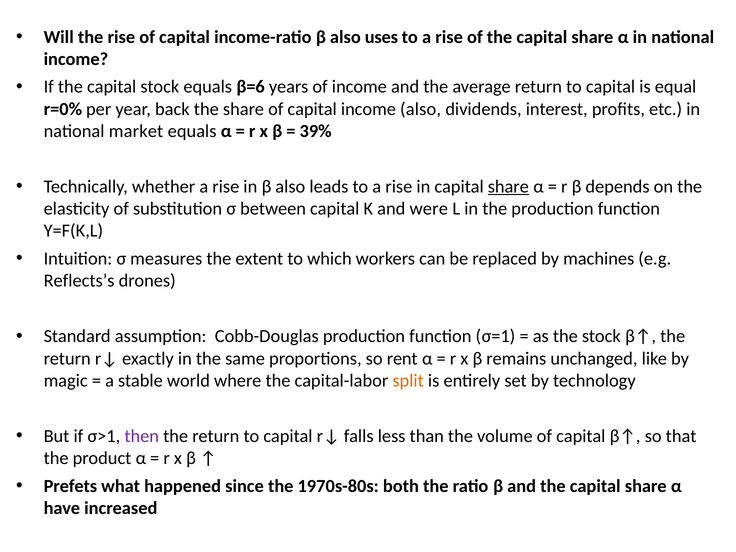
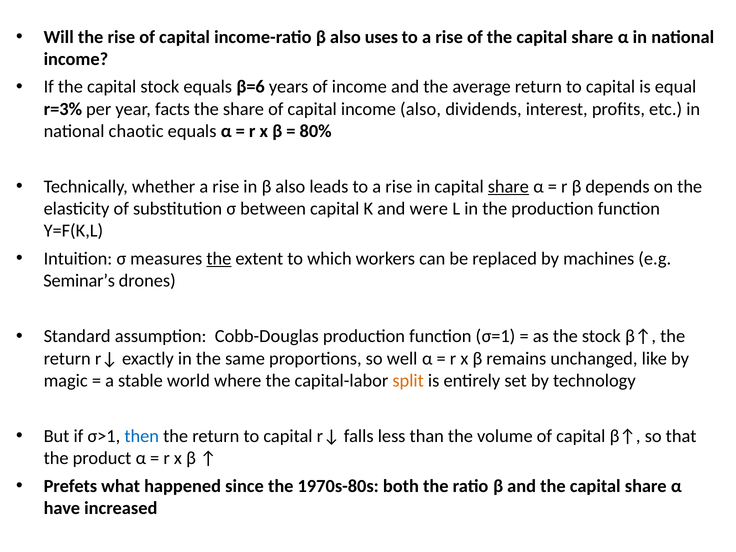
r=0%: r=0% -> r=3% (63, 109)
back: back -> facts (172, 109)
market: market -> chaotic (136, 131)
39%: 39% -> 80% (316, 131)
the underline: none -> present (219, 259)
Reflects’s: Reflects’s -> Seminar’s (79, 281)
rent: rent -> well (402, 358)
then colour: purple -> blue (142, 436)
